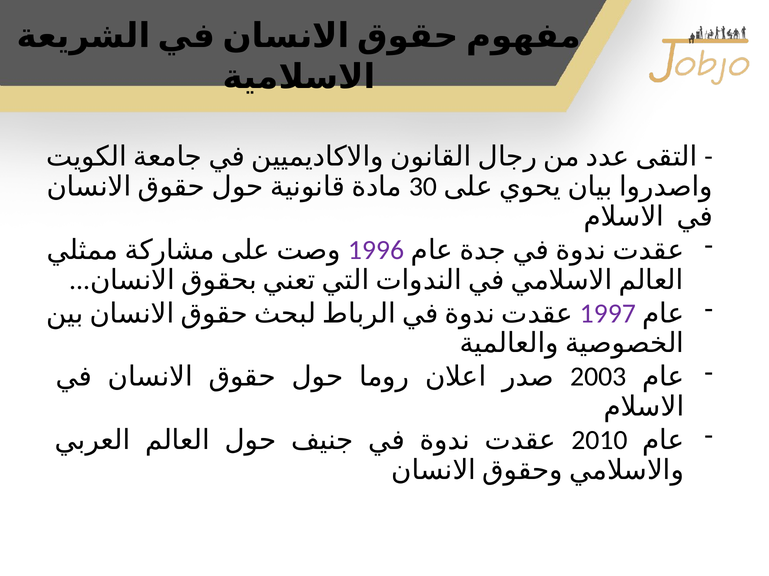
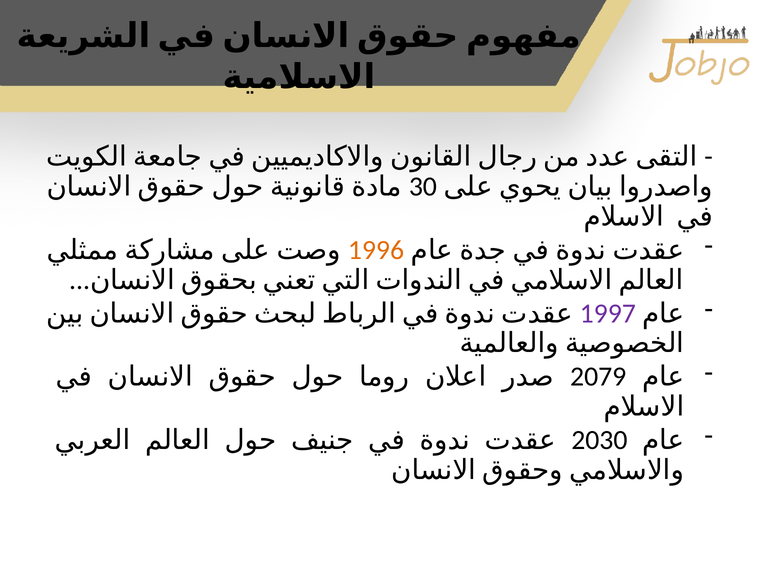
1996 colour: purple -> orange (376, 250)
2003: 2003 -> 2079 (598, 377)
2010: 2010 -> 2030 (599, 441)
